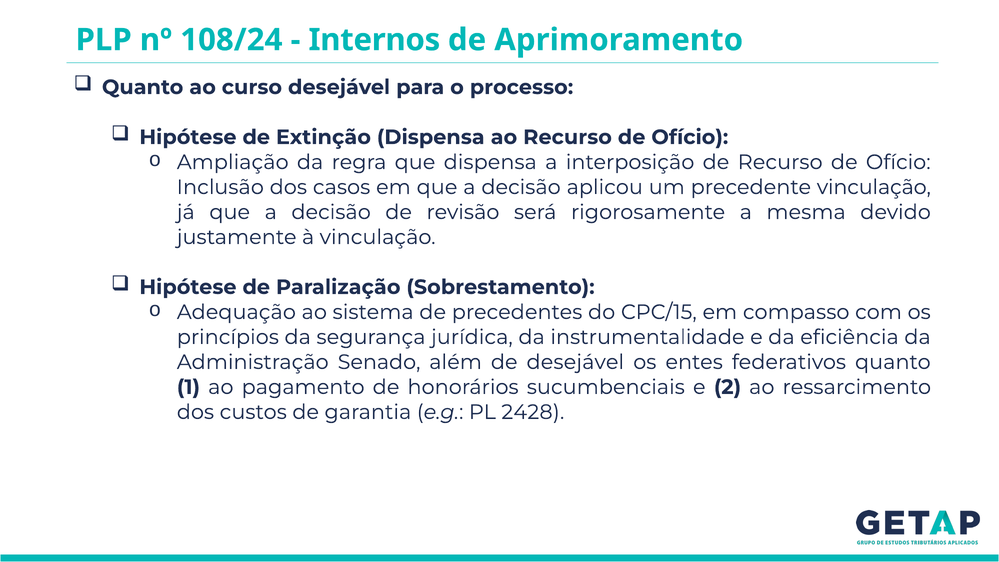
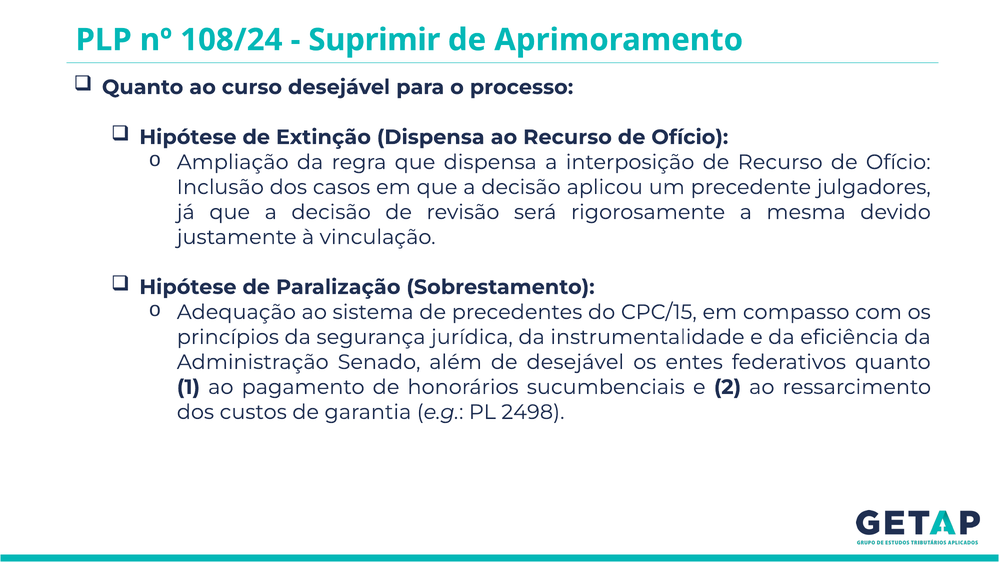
Internos: Internos -> Suprimir (374, 40)
precedente vinculação: vinculação -> julgadores (874, 187)
2428: 2428 -> 2498 (533, 412)
